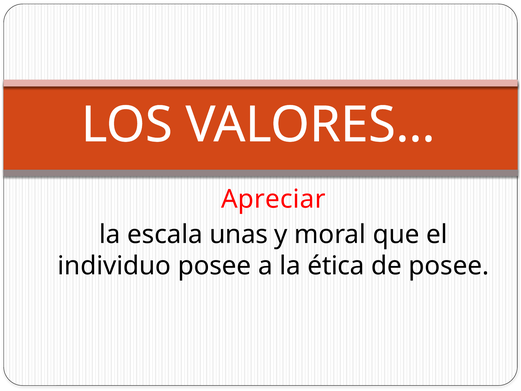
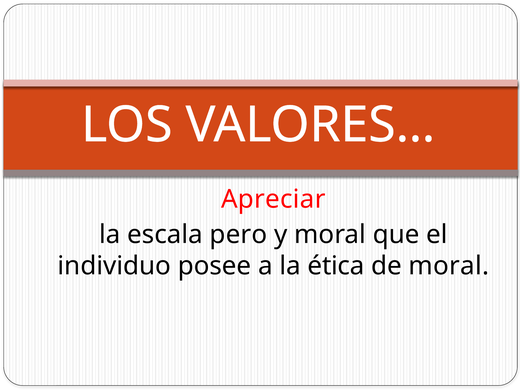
unas: unas -> pero (238, 234)
de posee: posee -> moral (449, 266)
